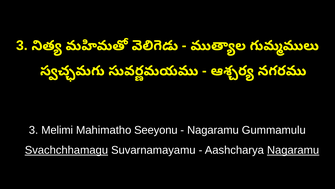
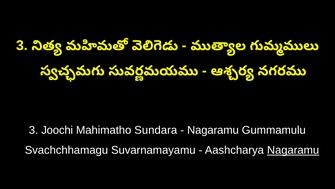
Melimi: Melimi -> Joochi (57, 130)
Seeyonu: Seeyonu -> Sundara (156, 130)
Svachchhamagu underline: present -> none (66, 150)
